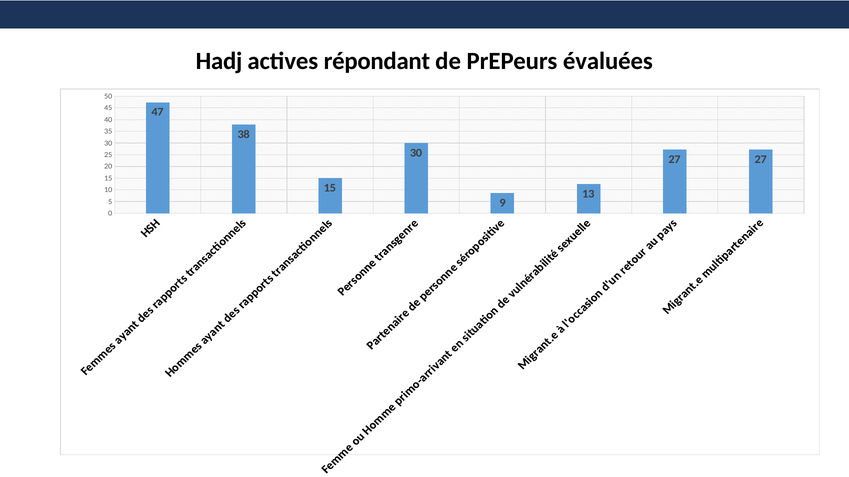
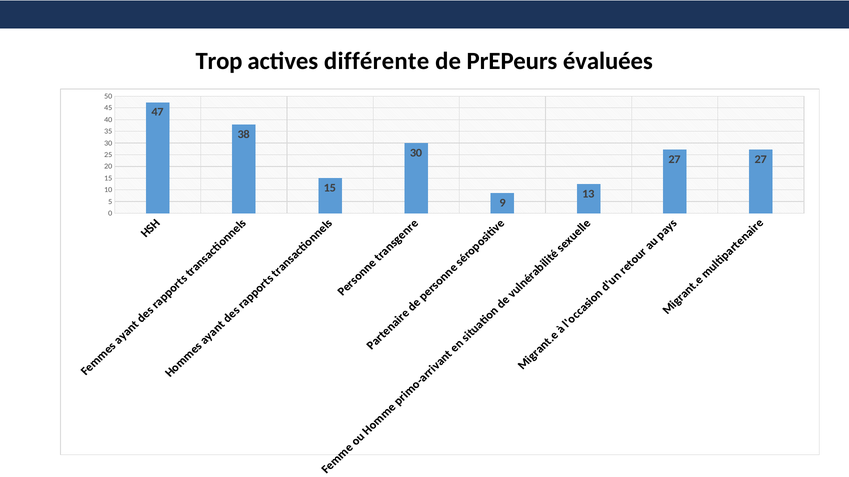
Hadj: Hadj -> Trop (219, 61)
répondant: répondant -> différente (377, 61)
